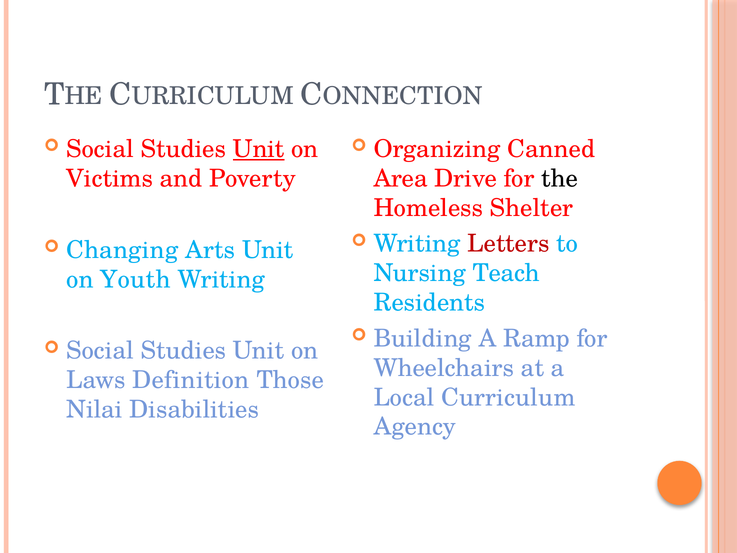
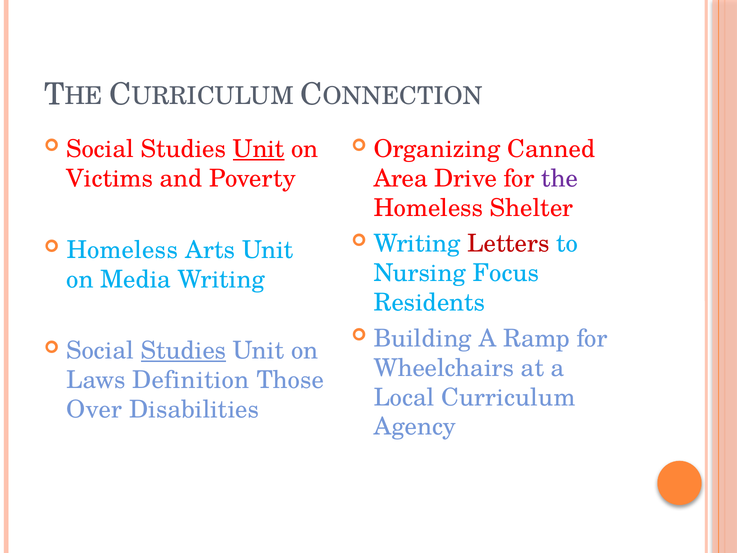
the colour: black -> purple (560, 179)
Changing: Changing -> Homeless (122, 250)
Teach: Teach -> Focus (506, 273)
Youth: Youth -> Media (136, 279)
Studies underline: none -> present (183, 351)
Nilai: Nilai -> Over (94, 410)
